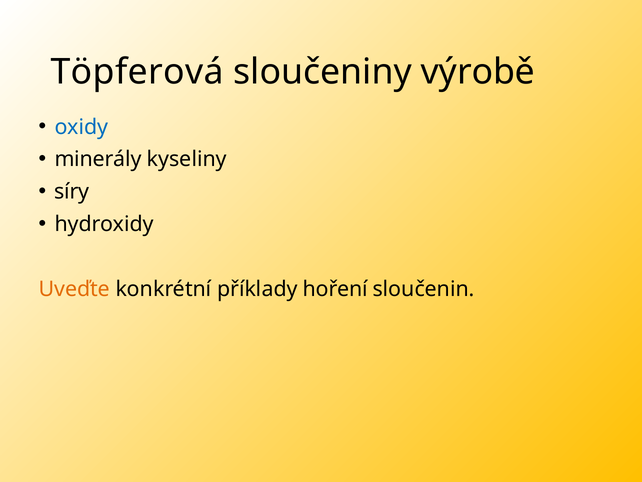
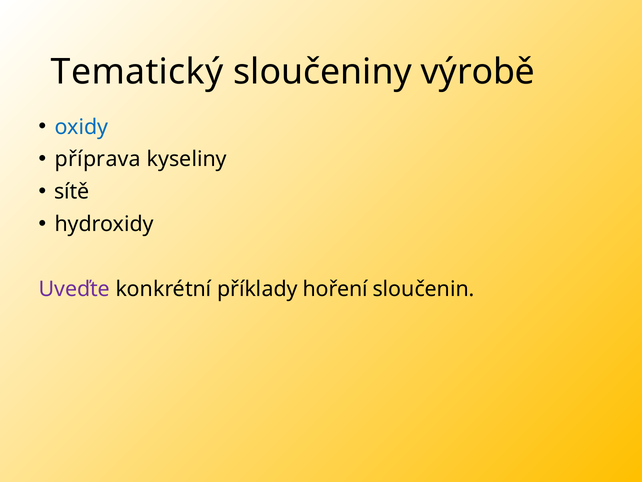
Töpferová: Töpferová -> Tematický (137, 72)
minerály: minerály -> příprava (98, 159)
síry: síry -> sítě (72, 192)
Uveďte colour: orange -> purple (74, 289)
